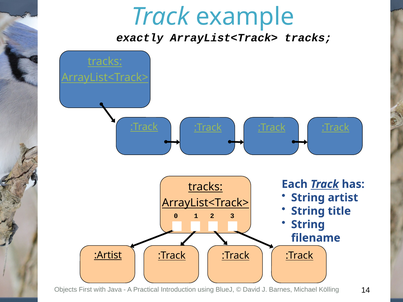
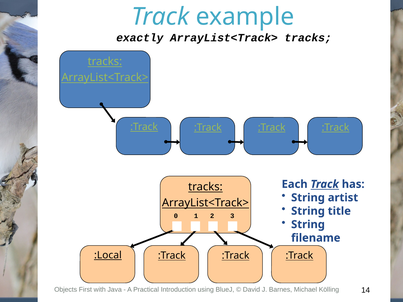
:Artist: :Artist -> :Local (108, 255)
